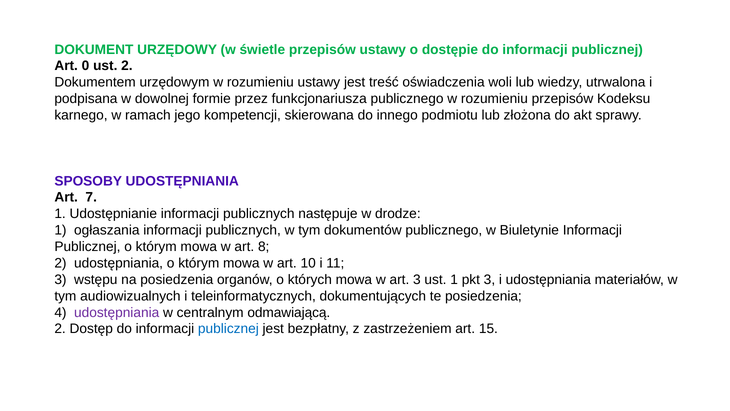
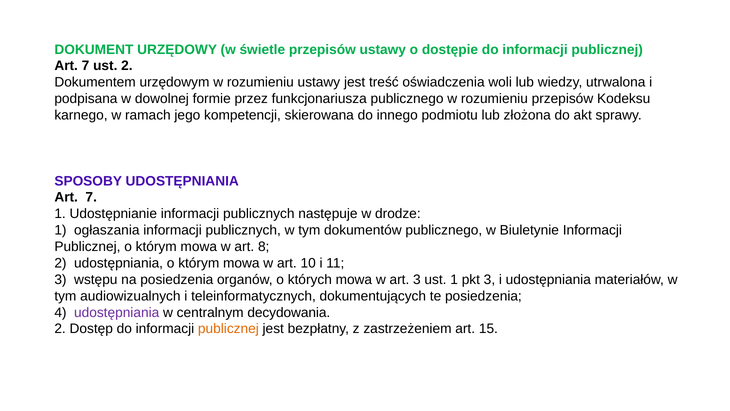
0: 0 -> 7 (86, 66)
odmawiającą: odmawiającą -> decydowania (289, 312)
publicznej colour: blue -> orange (228, 329)
